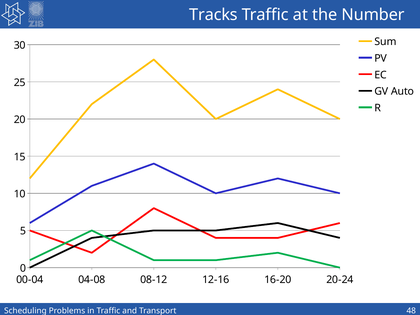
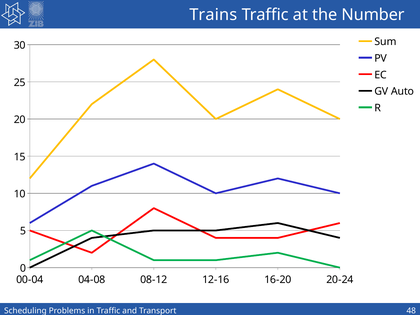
Tracks: Tracks -> Trains (213, 15)
